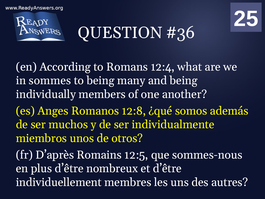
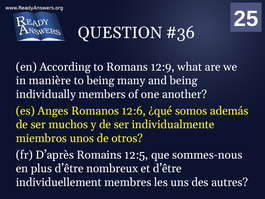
12:4: 12:4 -> 12:9 (163, 67)
sommes: sommes -> manière (50, 80)
12:8: 12:8 -> 12:6 (134, 111)
